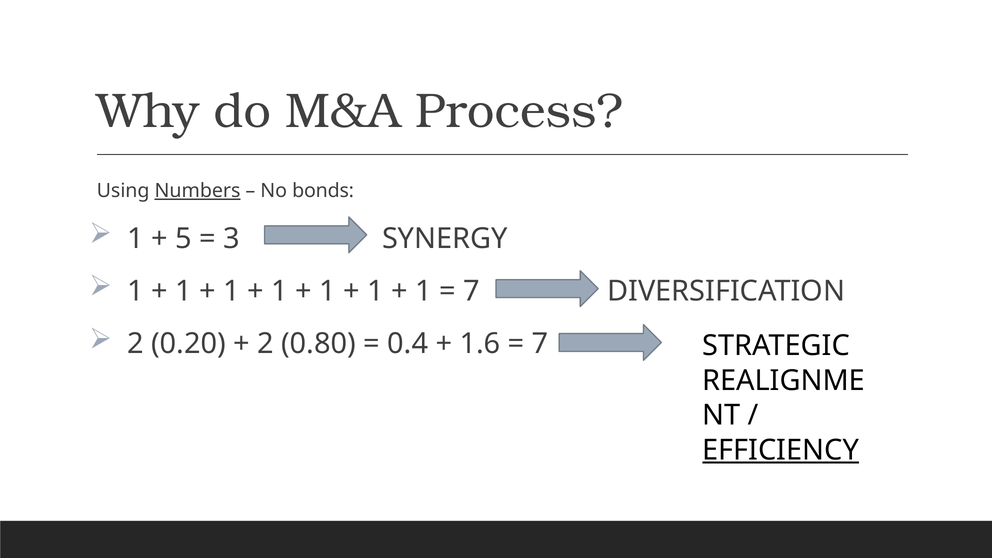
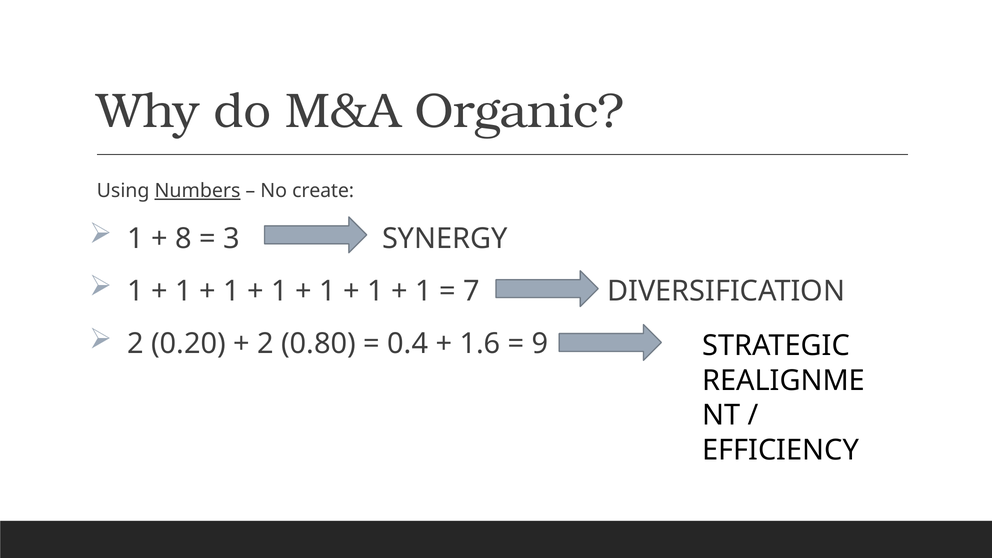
Process: Process -> Organic (519, 111)
bonds: bonds -> create (323, 191)
5: 5 -> 8 (183, 238)
7: 7 -> 9 (540, 344)
EFFICIENCY underline: present -> none (781, 450)
